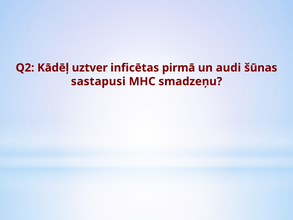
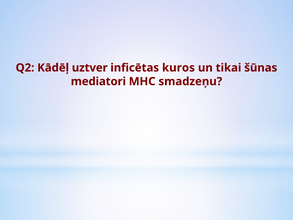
pirmā: pirmā -> kuros (178, 68)
audi: audi -> tikai (228, 68)
sastapusi: sastapusi -> mediatori (98, 81)
